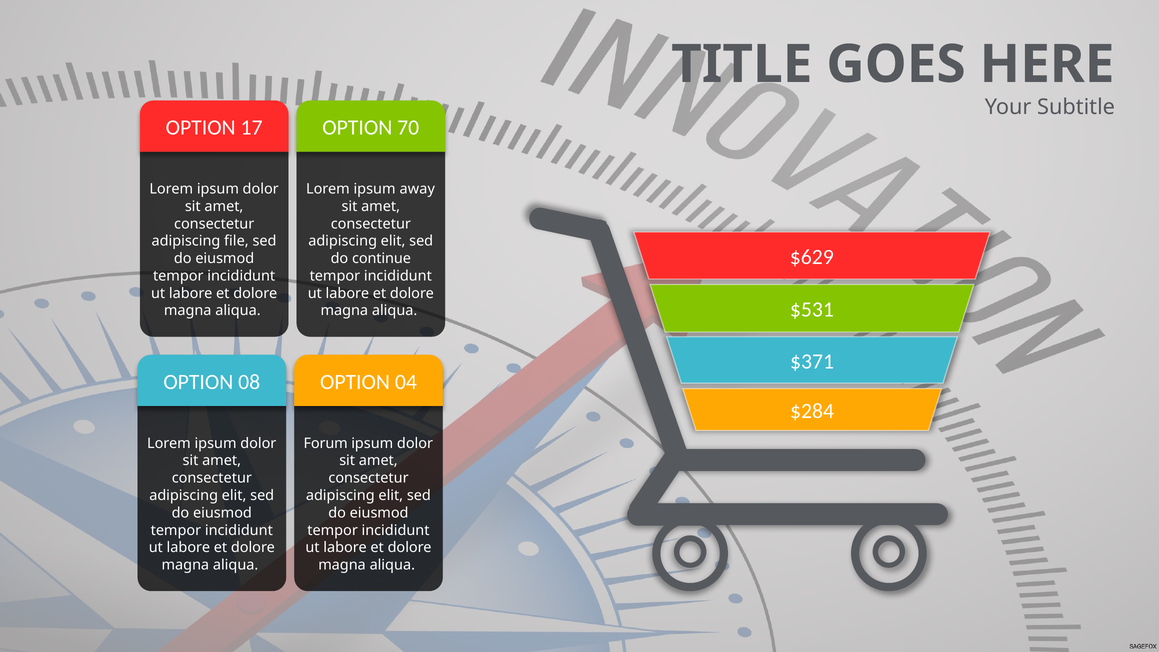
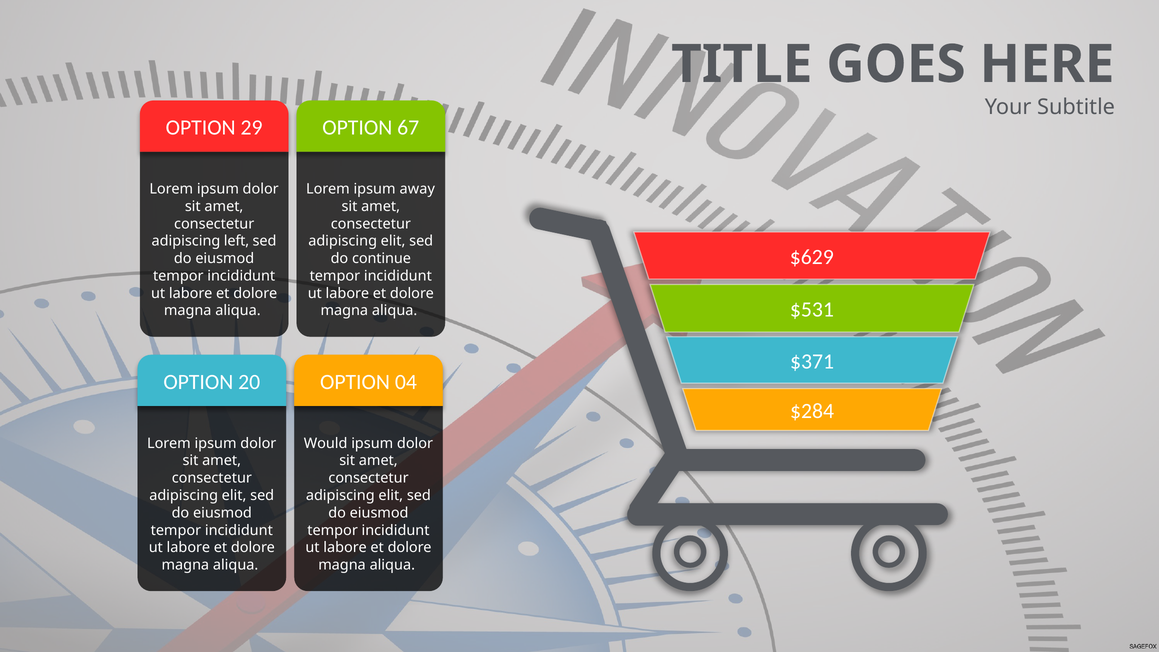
17: 17 -> 29 (252, 128)
70: 70 -> 67 (408, 128)
file: file -> left (236, 241)
08: 08 -> 20 (249, 382)
Forum: Forum -> Would (326, 443)
